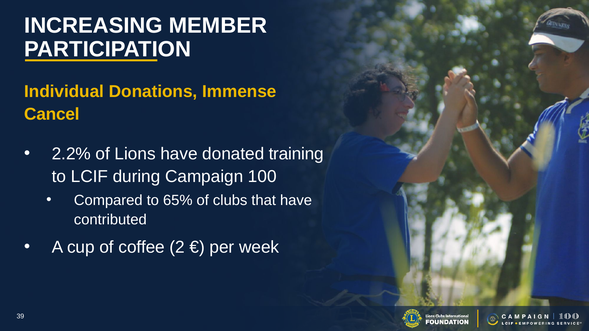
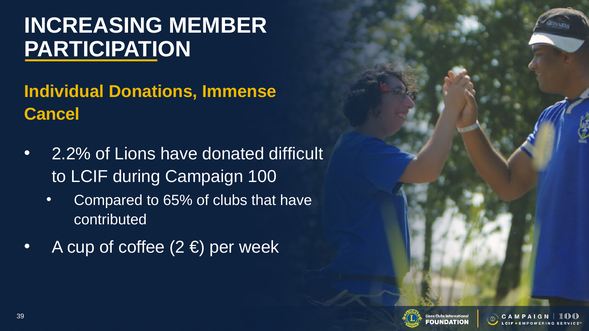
training: training -> difficult (296, 154)
